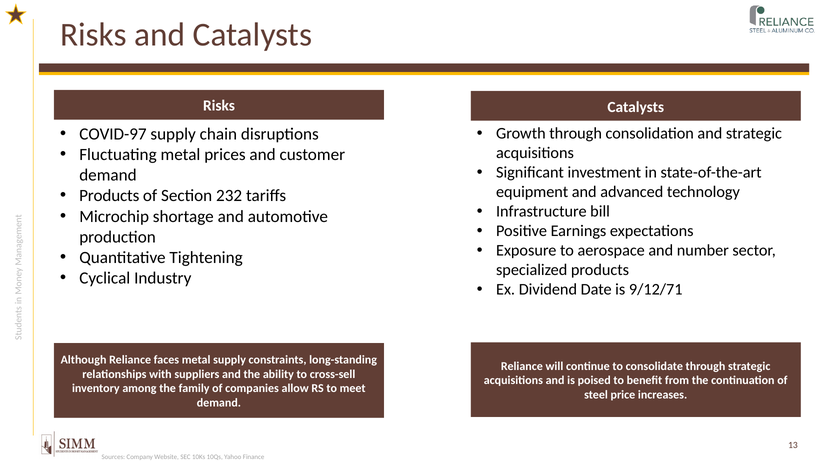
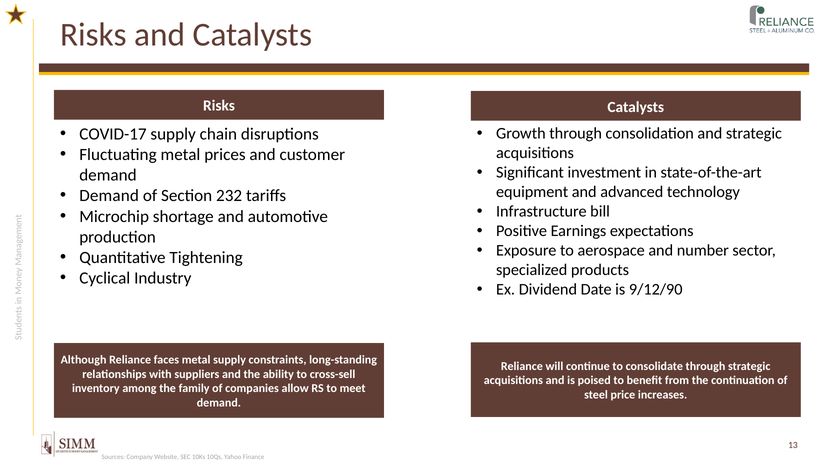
COVID-97: COVID-97 -> COVID-17 (113, 134)
Products: Products -> Demand (109, 196)
9/12/71: 9/12/71 -> 9/12/90 (656, 289)
